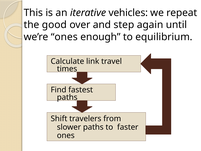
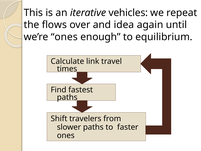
good: good -> flows (54, 25)
step: step -> idea (124, 25)
